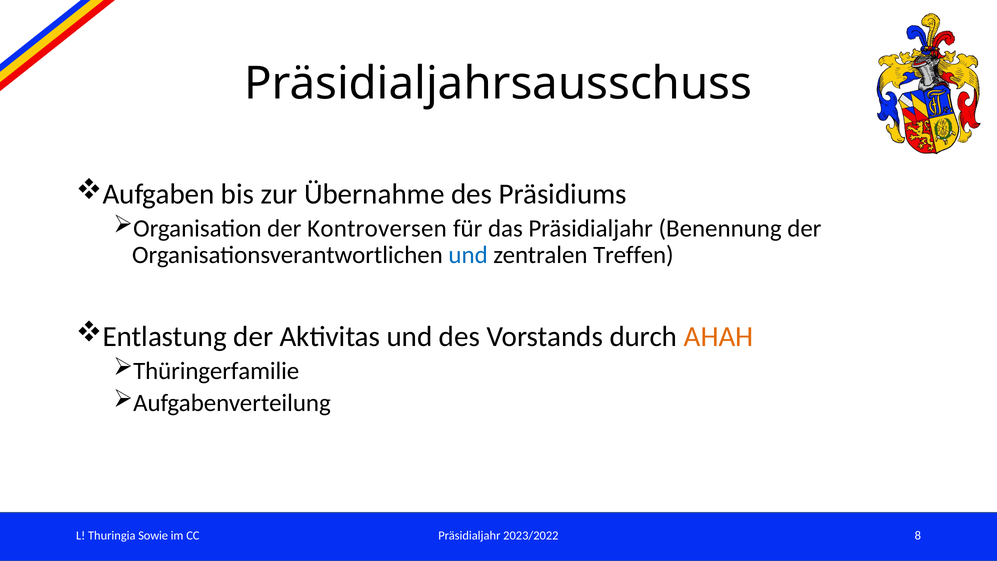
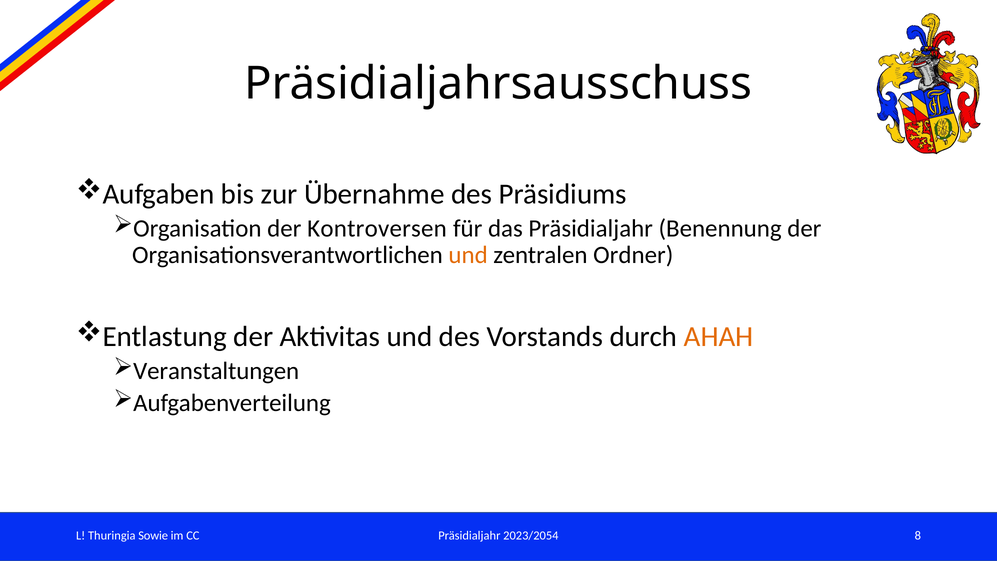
und colour: blue -> orange (468, 255)
Treffen: Treffen -> Ordner (633, 255)
Thüringerfamilie: Thüringerfamilie -> Veranstaltungen (216, 371)
2023/2022: 2023/2022 -> 2023/2054 (531, 535)
